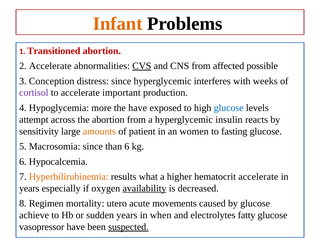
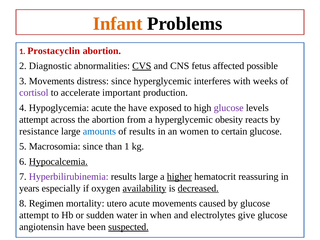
Transitioned: Transitioned -> Prostacyclin (54, 51)
2 Accelerate: Accelerate -> Diagnostic (50, 66)
CNS from: from -> fetus (201, 66)
3 Conception: Conception -> Movements (52, 81)
Hypoglycemia more: more -> acute (101, 108)
glucose colour: blue -> purple (229, 108)
insulin: insulin -> obesity (229, 120)
sensitivity: sensitivity -> resistance (39, 131)
amounts colour: orange -> blue (99, 131)
of patient: patient -> results (142, 131)
fasting: fasting -> certain (234, 131)
than 6: 6 -> 1 (127, 146)
Hypocalcemia underline: none -> present (58, 162)
Hyperbilirubinemia colour: orange -> purple (69, 177)
results what: what -> large (148, 177)
higher underline: none -> present (179, 177)
hematocrit accelerate: accelerate -> reassuring (258, 177)
decreased underline: none -> present (198, 188)
achieve: achieve -> attempt (34, 215)
sudden years: years -> water (127, 215)
fatty: fatty -> give (246, 215)
vasopressor: vasopressor -> angiotensin (42, 227)
